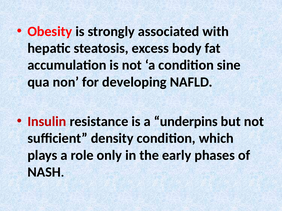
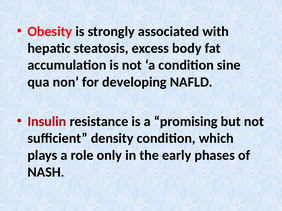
underpins: underpins -> promising (186, 122)
